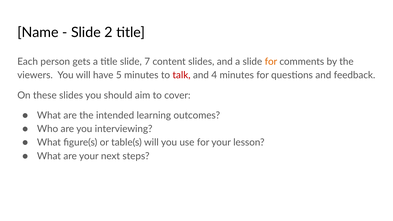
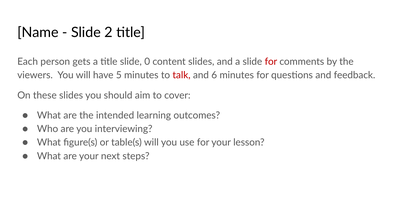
7: 7 -> 0 (147, 62)
for colour: orange -> red (271, 62)
4: 4 -> 6 (214, 75)
